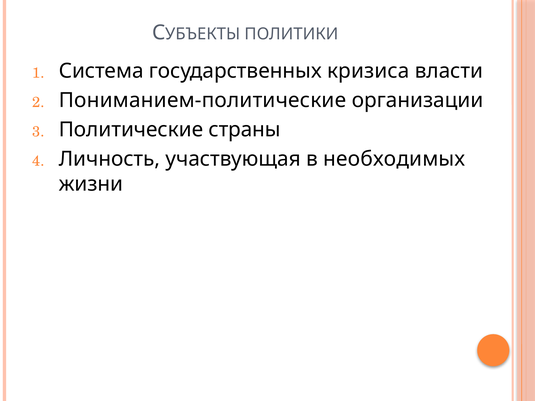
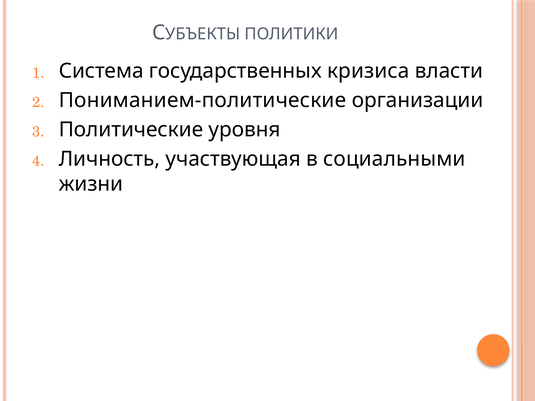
страны: страны -> уровня (245, 130)
необходимых: необходимых -> социальными (394, 159)
